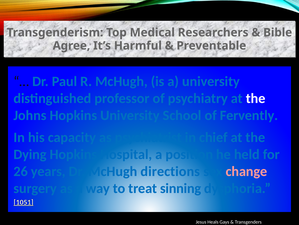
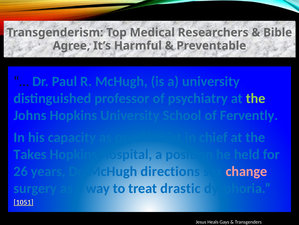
the colour: white -> light green (256, 98)
Dying: Dying -> Takes (30, 154)
sinning: sinning -> drastic (180, 188)
